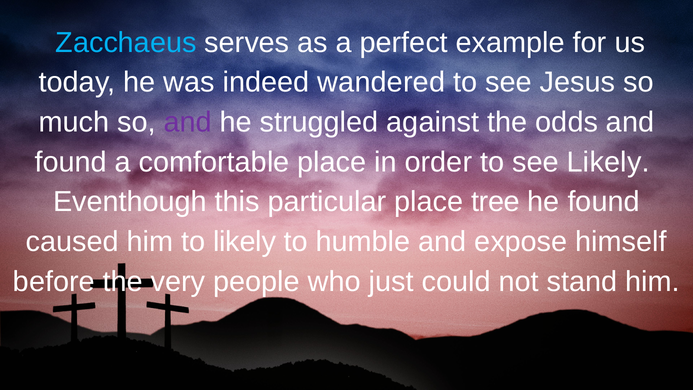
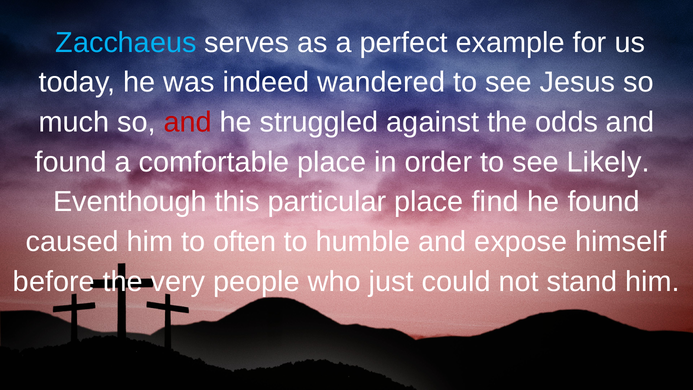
and colour: purple -> red (188, 122)
tree: tree -> find (495, 202)
to likely: likely -> often (245, 242)
